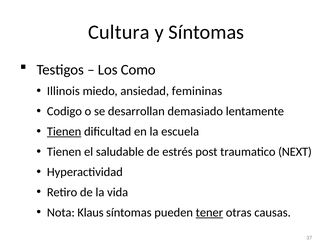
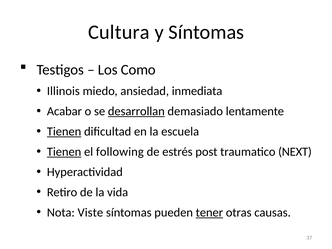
femininas: femininas -> inmediata (197, 91)
Codigo: Codigo -> Acabar (64, 111)
desarrollan underline: none -> present (136, 111)
Tienen underline: none -> present (64, 152)
saludable: saludable -> following (120, 152)
Klaus: Klaus -> Viste (90, 212)
